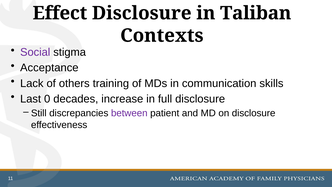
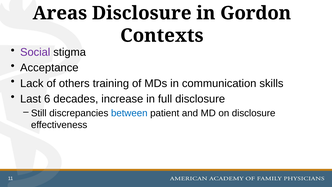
Effect: Effect -> Areas (60, 13)
Taliban: Taliban -> Gordon (256, 13)
0: 0 -> 6 (47, 99)
between colour: purple -> blue (129, 113)
